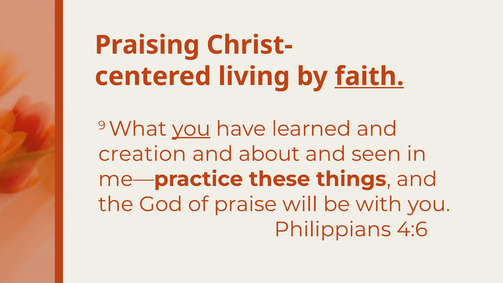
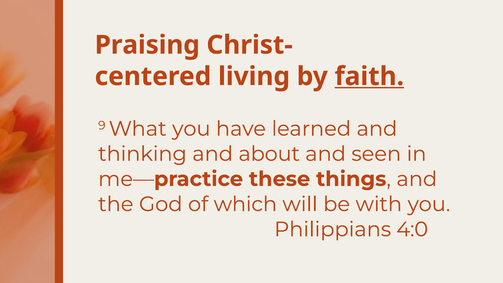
you underline: present -> none (191, 129)
creation: creation -> thinking (142, 154)
praise: praise -> which (245, 204)
4:6: 4:6 -> 4:0 (412, 229)
